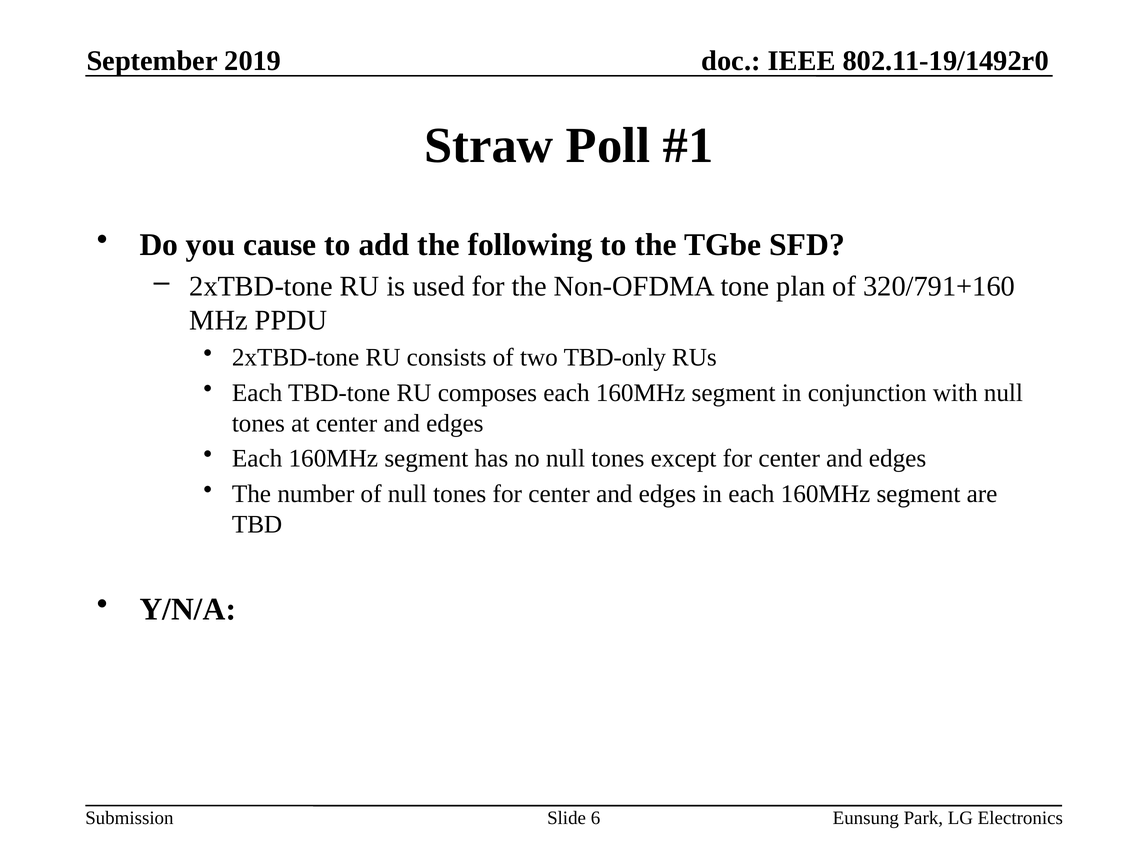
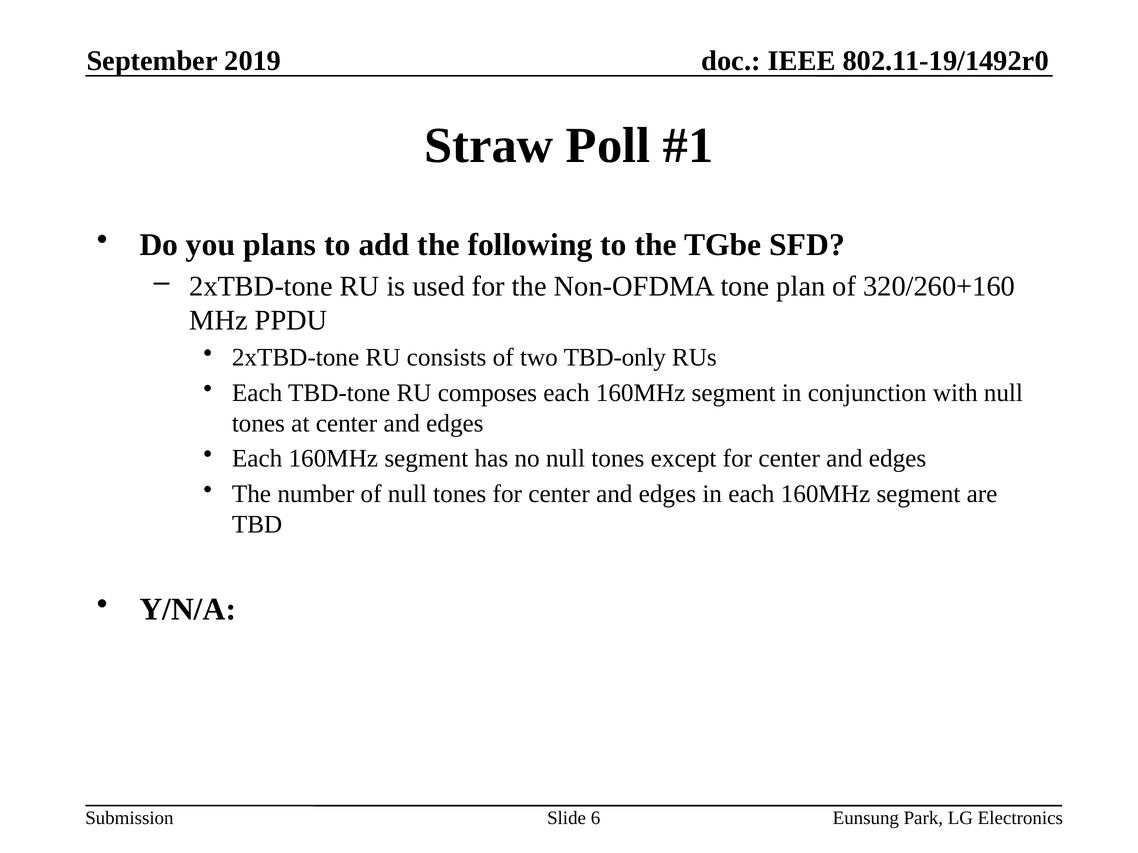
cause: cause -> plans (280, 245)
320/791+160: 320/791+160 -> 320/260+160 (939, 287)
